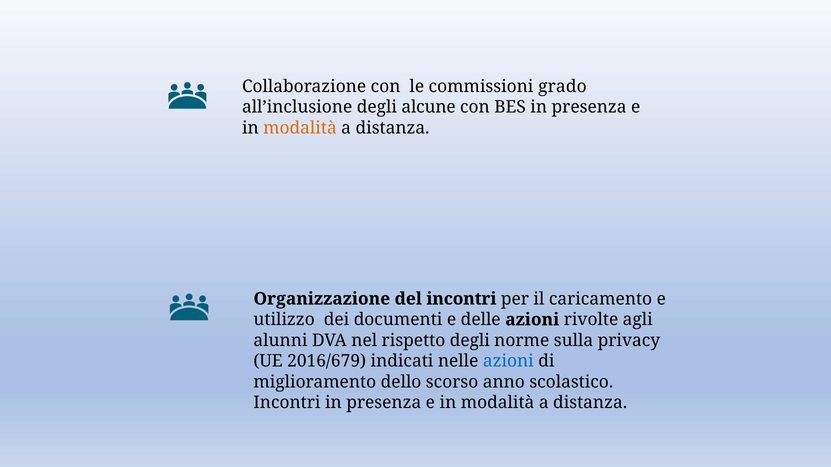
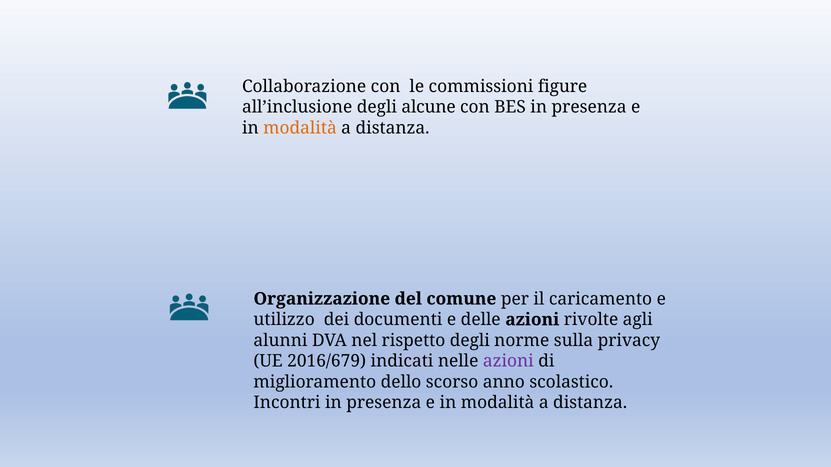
grado: grado -> figure (563, 87)
del incontri: incontri -> comune (461, 299)
azioni colour: blue -> purple (508, 361)
